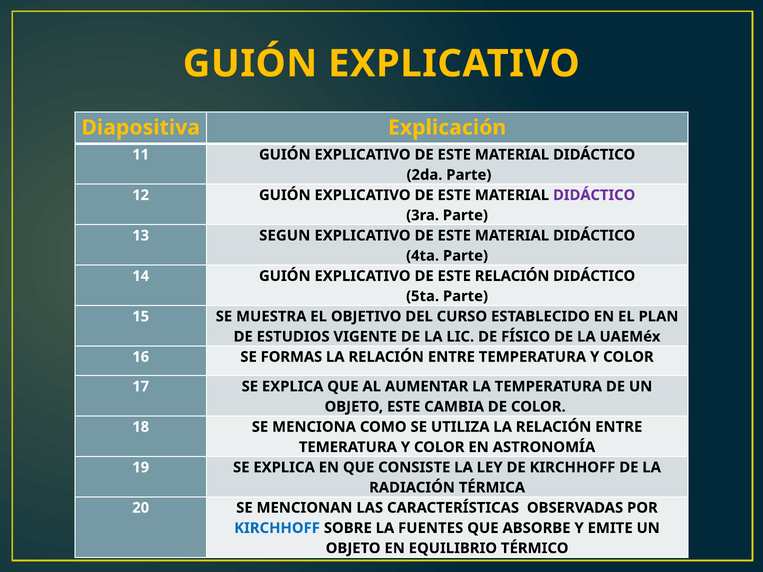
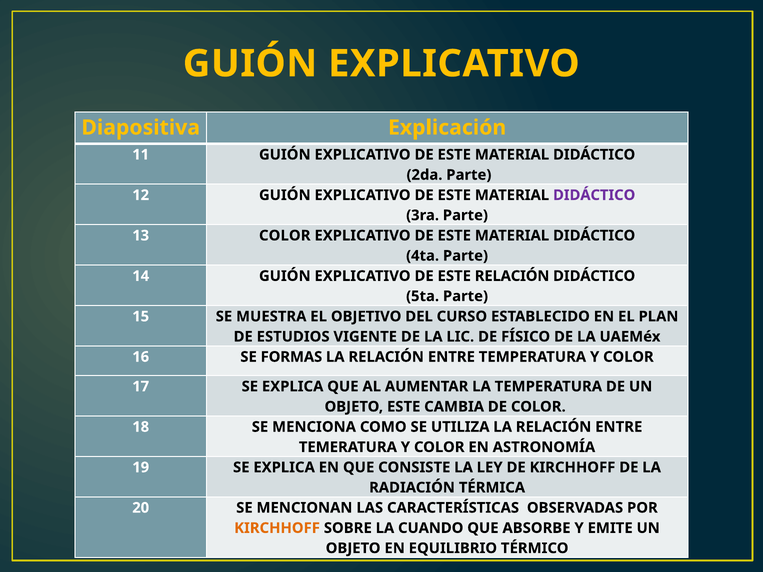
13 SEGUN: SEGUN -> COLOR (285, 236)
KIRCHHOFF colour: blue -> orange (277, 528)
FUENTES: FUENTES -> CUANDO (431, 528)
